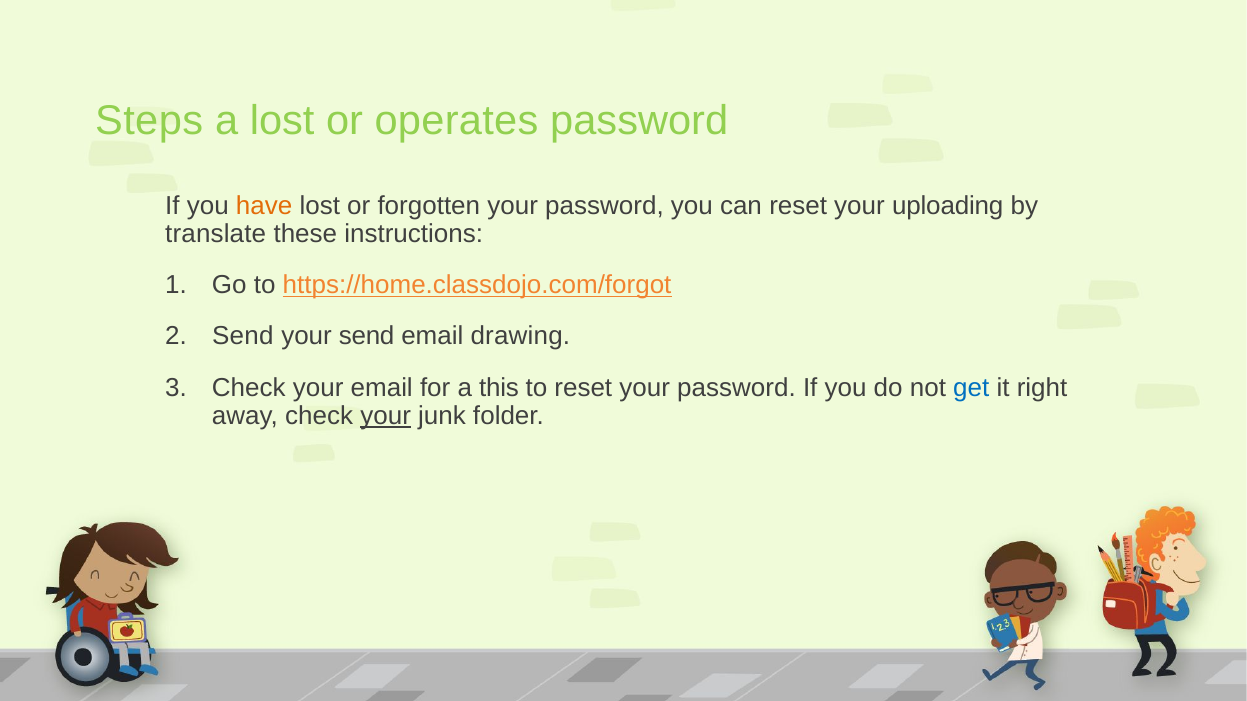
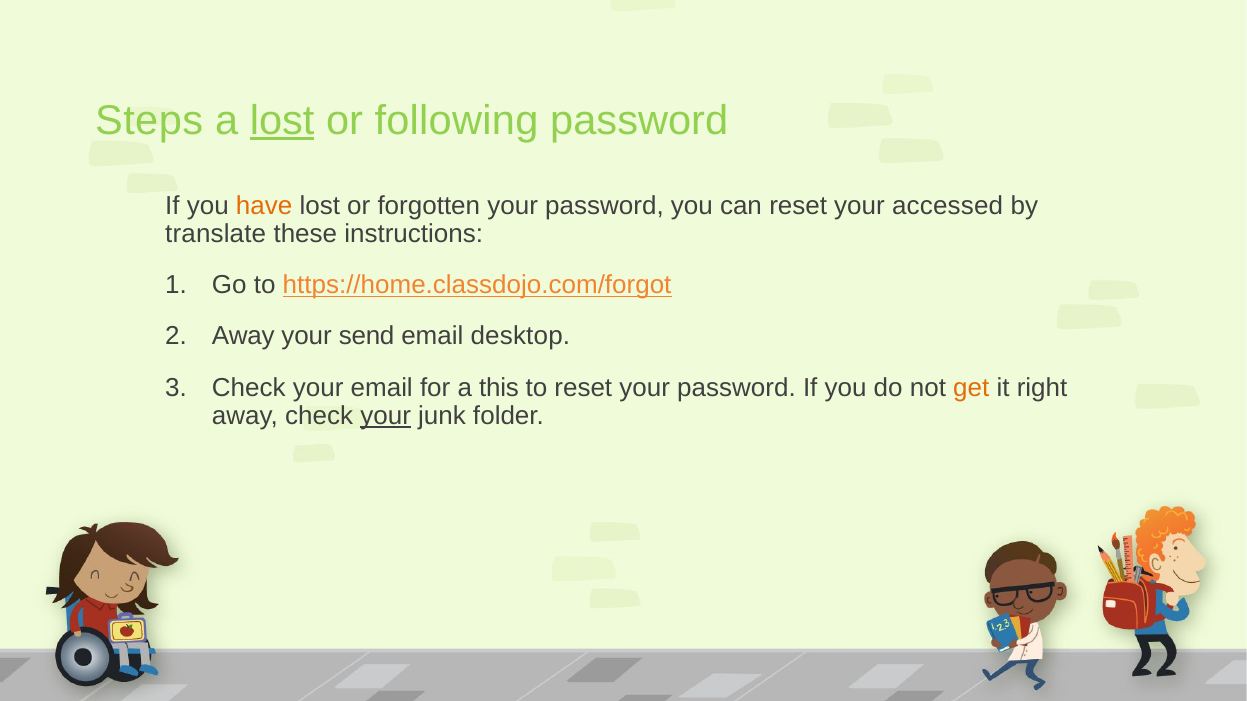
lost underline: none -> present (282, 121)
operates: operates -> following (456, 121)
uploading: uploading -> accessed (948, 206)
Send: Send -> Away (243, 337)
drawing: drawing -> desktop (520, 337)
get colour: blue -> orange (971, 388)
